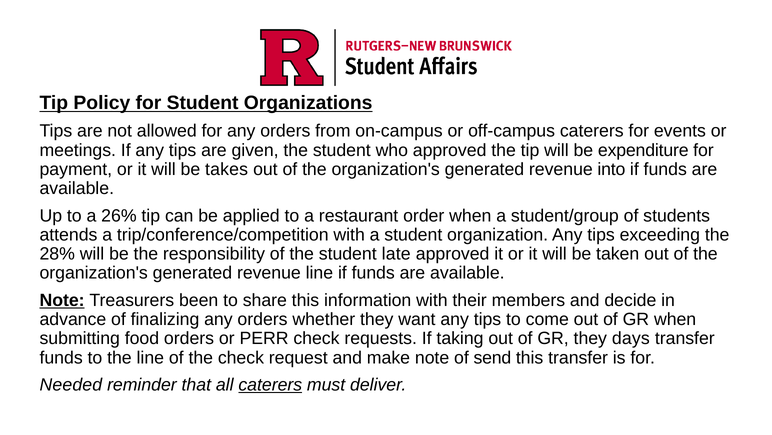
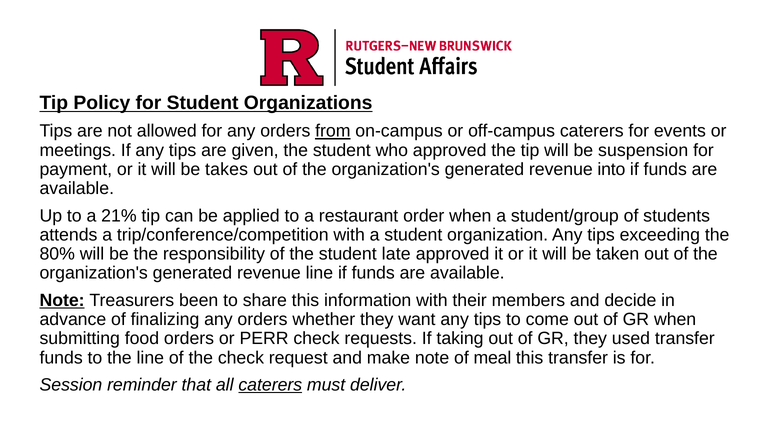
from underline: none -> present (333, 131)
expenditure: expenditure -> suspension (643, 150)
26%: 26% -> 21% (119, 215)
28%: 28% -> 80% (57, 254)
days: days -> used (631, 338)
send: send -> meal (492, 357)
Needed: Needed -> Session (71, 384)
